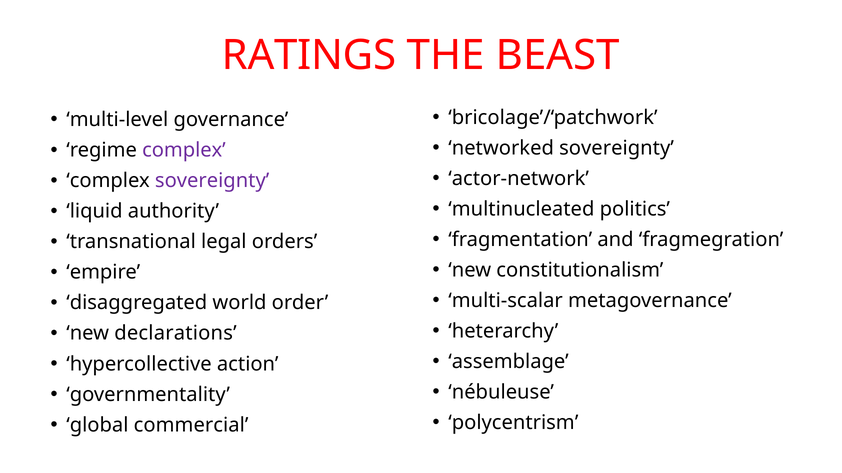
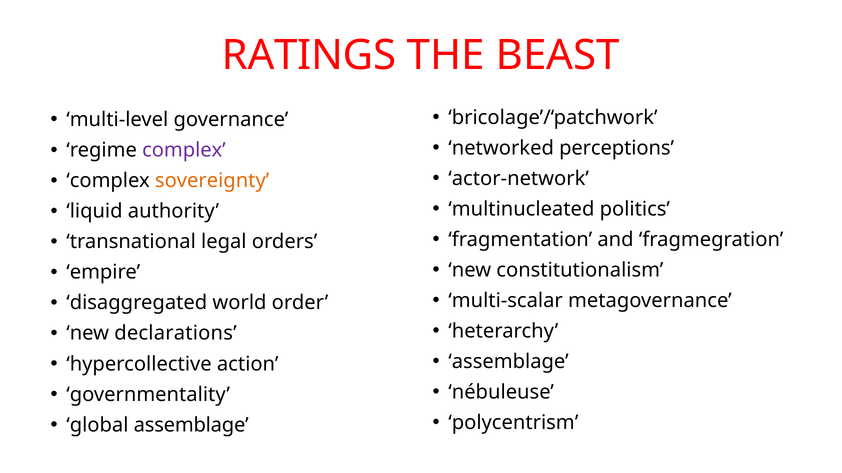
networked sovereignty: sovereignty -> perceptions (617, 148)
sovereignty colour: purple -> orange (212, 181)
global commercial: commercial -> assemblage (191, 425)
